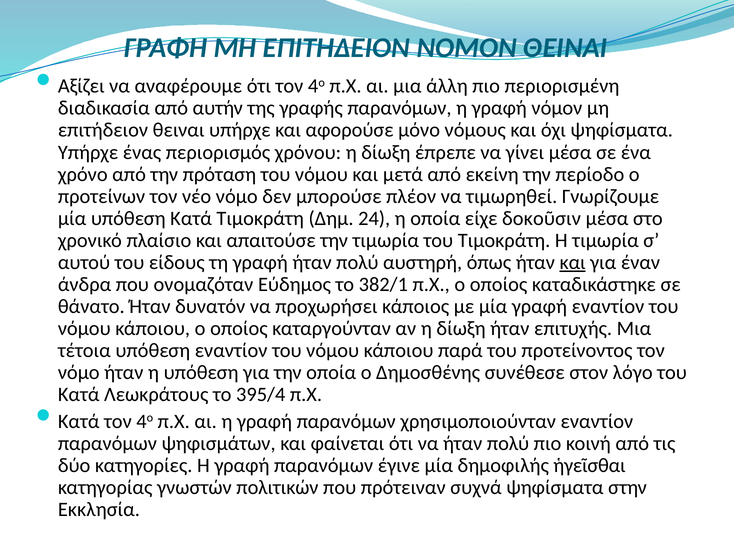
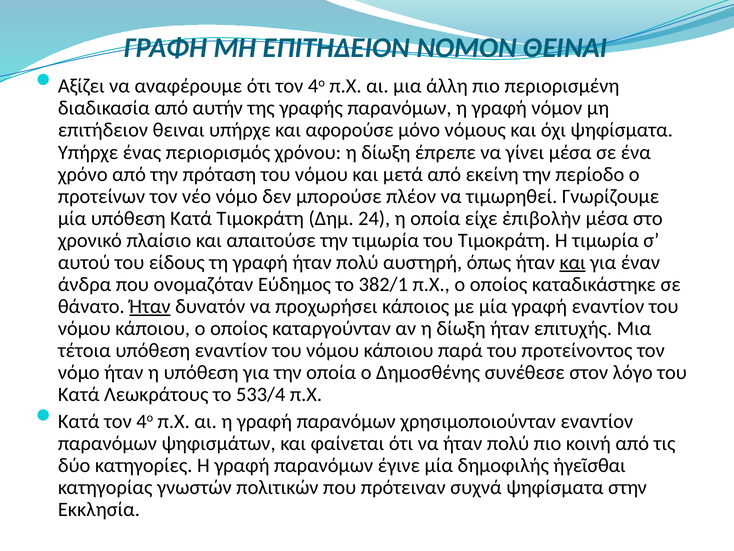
δοκοῦσιν: δοκοῦσιν -> ἐπιβολὴν (541, 218)
Ήταν underline: none -> present (150, 306)
395/4: 395/4 -> 533/4 (261, 394)
